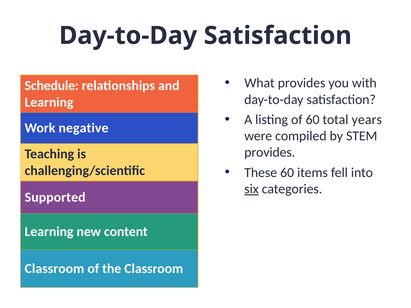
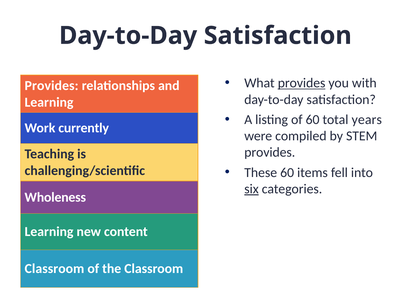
provides underline: none -> present (302, 83)
Schedule: Schedule -> Provides (52, 86)
negative: negative -> currently (84, 128)
Supported: Supported -> Wholeness (55, 198)
